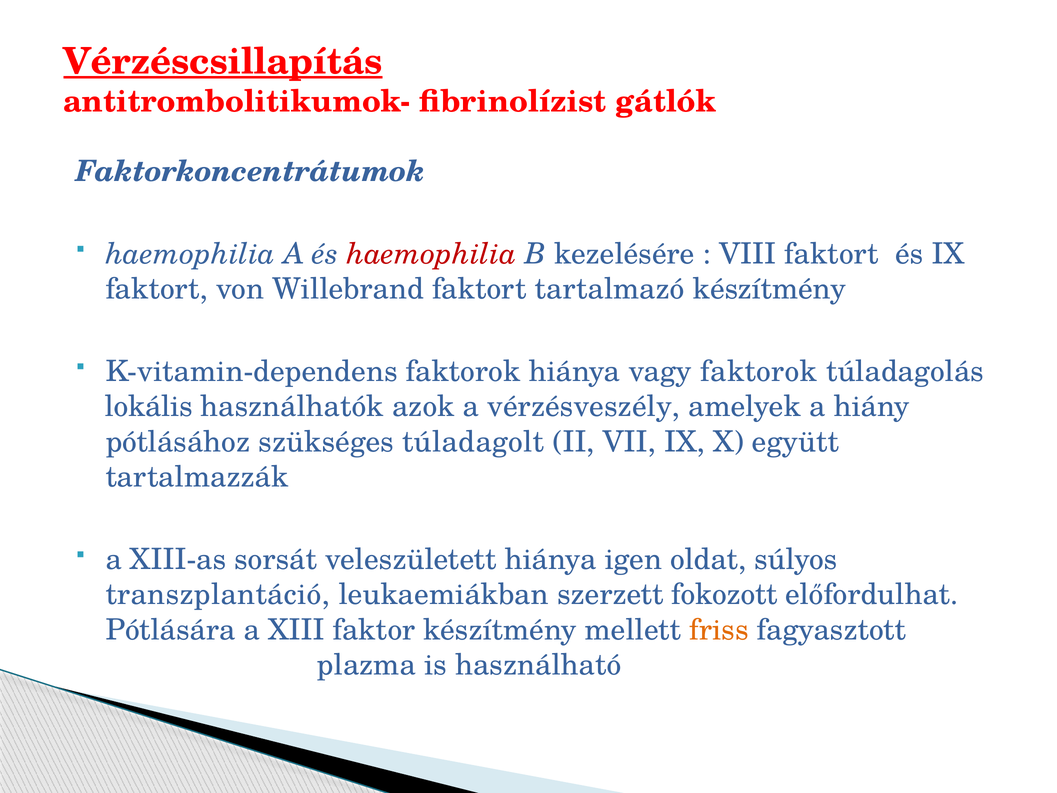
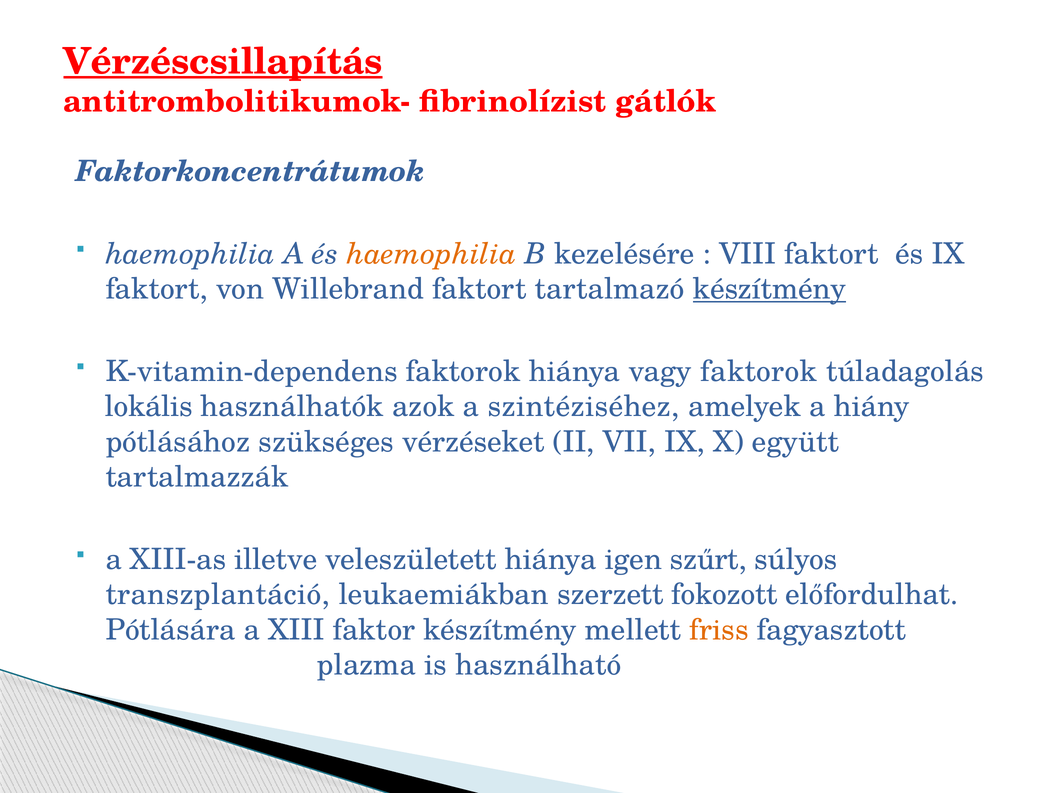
haemophilia colour: red -> orange (431, 254)
készítmény underline: none -> present (769, 289)
vérzésveszély: vérzésveszély -> szintéziséhez (584, 406)
túladagolt: túladagolt -> vérzéseket (473, 442)
sorsát: sorsát -> illetve (276, 559)
oldat: oldat -> szűrt (708, 559)
